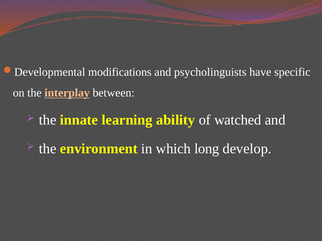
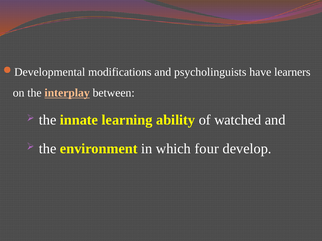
specific: specific -> learners (292, 72)
long: long -> four (207, 149)
